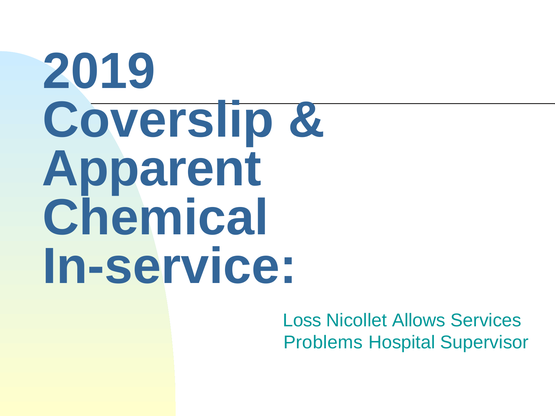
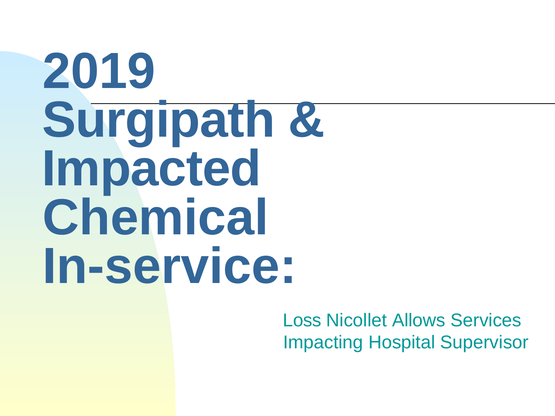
Coverslip: Coverslip -> Surgipath (159, 120)
Apparent: Apparent -> Impacted (152, 169)
Problems: Problems -> Impacting (323, 343)
